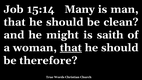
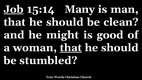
Job underline: none -> present (14, 9)
saith: saith -> good (110, 35)
therefore: therefore -> stumbled (48, 60)
